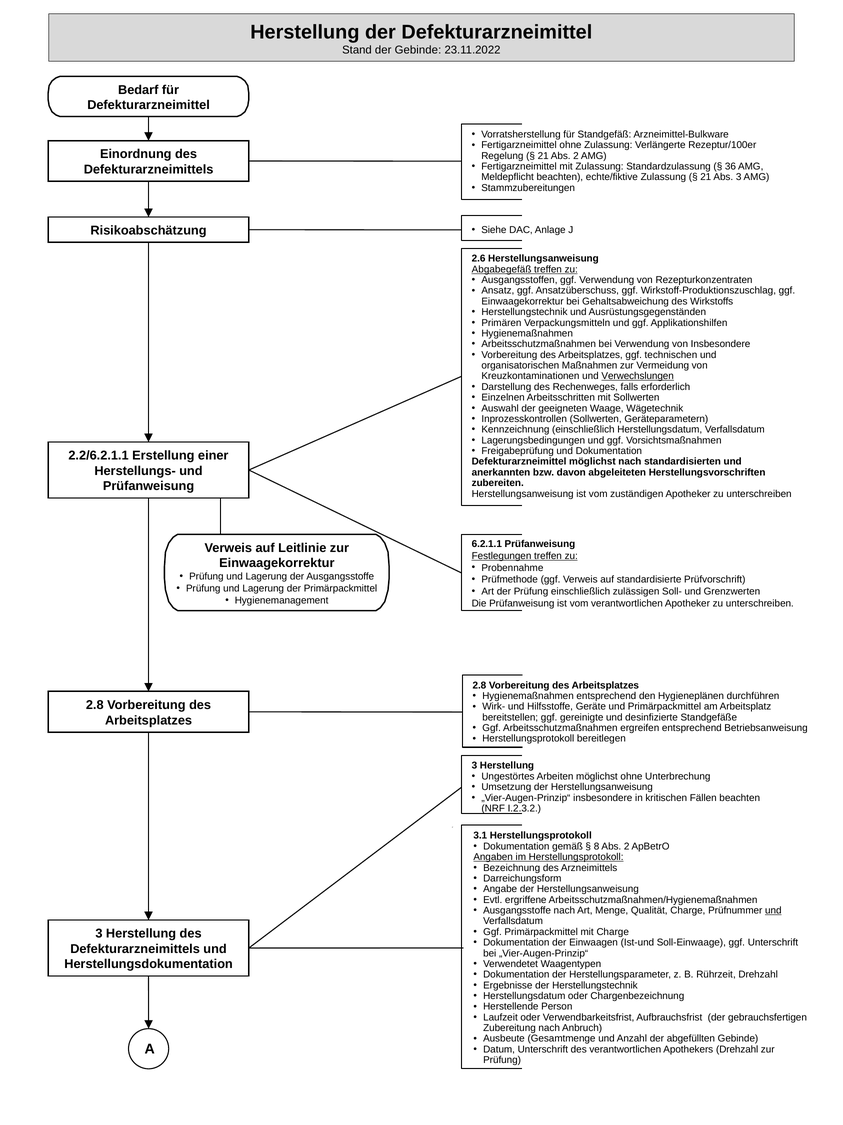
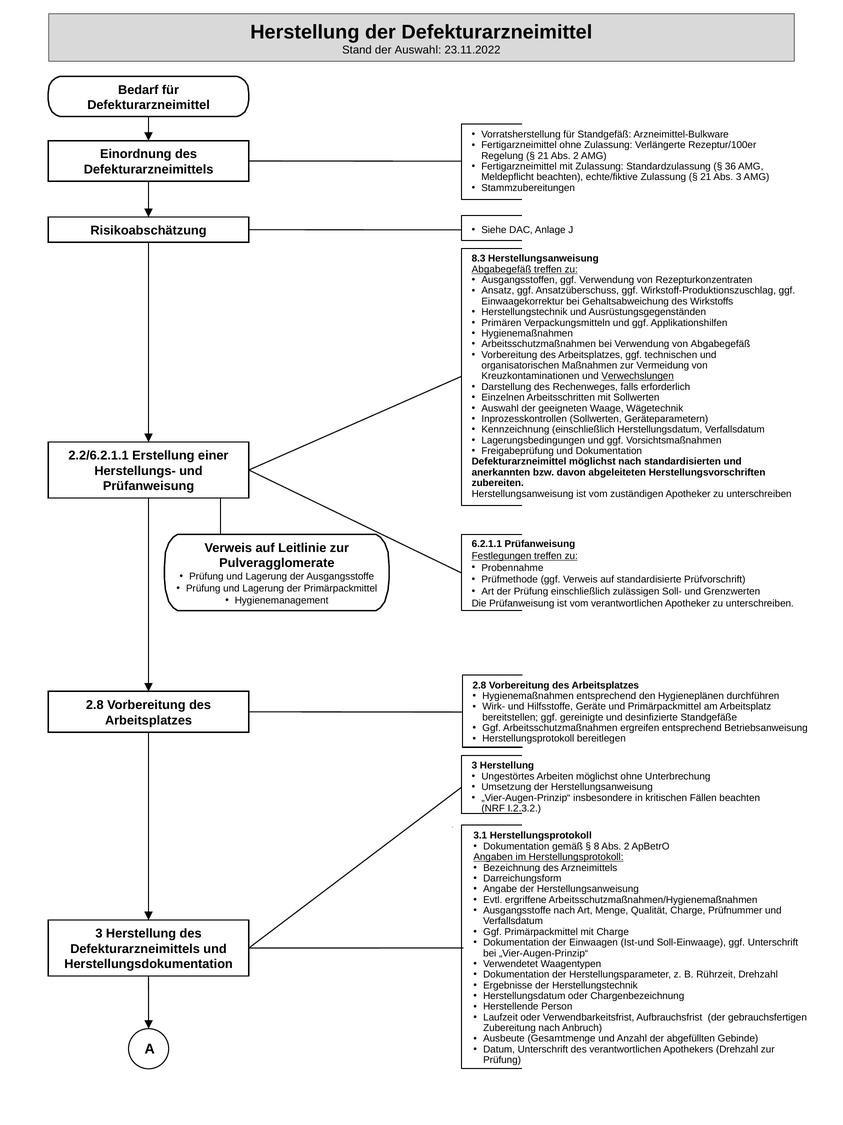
der Gebinde: Gebinde -> Auswahl (418, 50)
2.6: 2.6 -> 8.3 (479, 258)
von Insbesondere: Insbesondere -> Abgabegefäß (720, 344)
Einwaagekorrektur: Einwaagekorrektur -> Pulveragglomerate (277, 563)
und underline: present -> none (773, 910)
